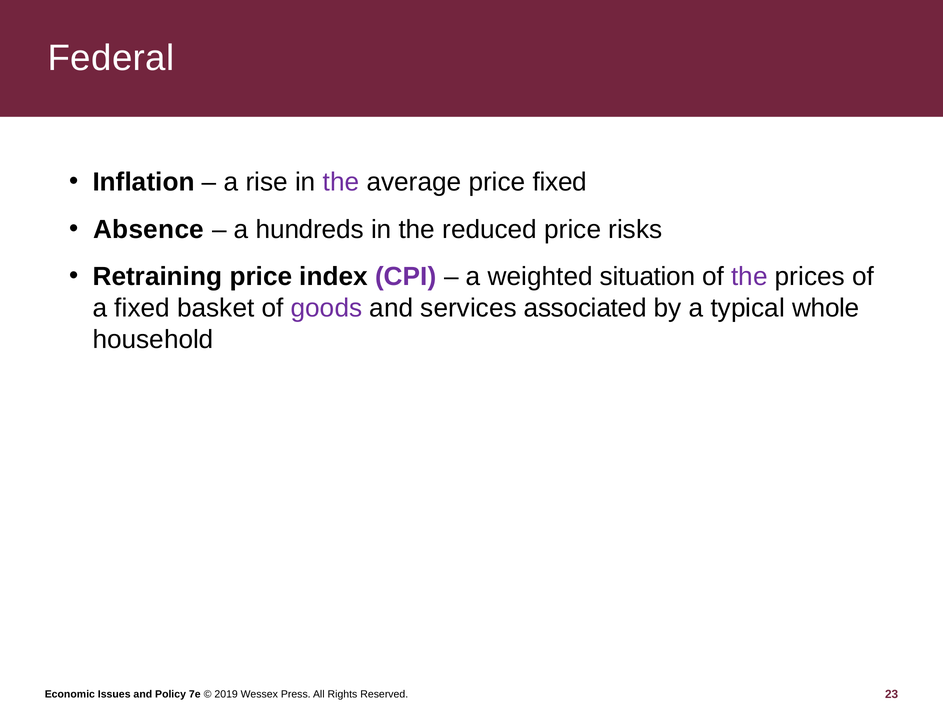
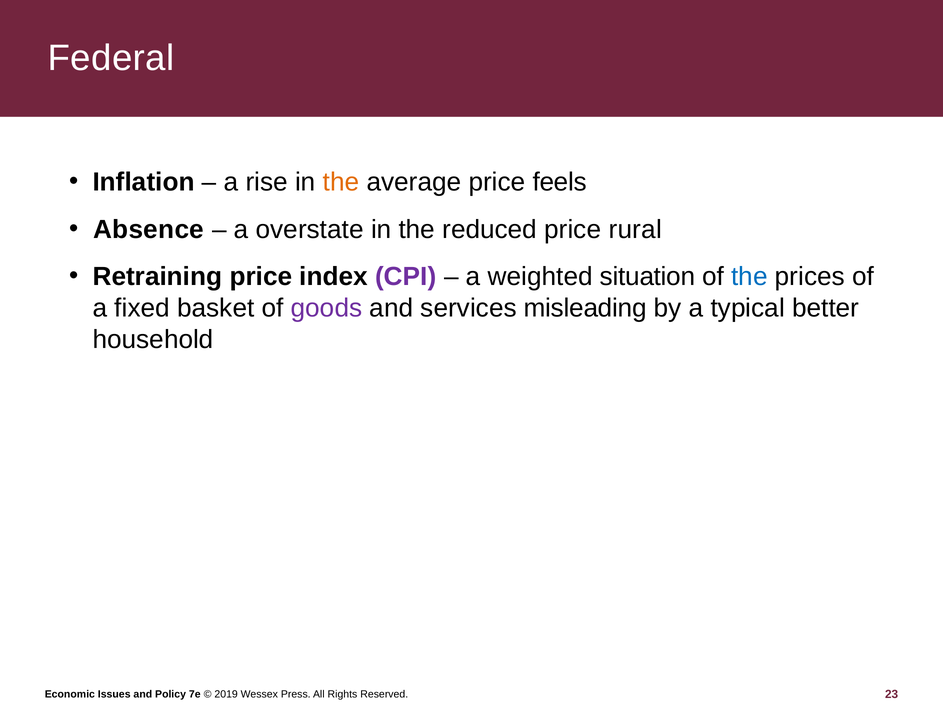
the colour: purple -> orange (341, 182)
price fixed: fixed -> feels (560, 182)
hundreds: hundreds -> overstate (310, 229)
risks: risks -> rural (635, 229)
the colour: purple -> blue (749, 276)
associated: associated -> misleading (585, 308)
whole: whole -> better (826, 308)
